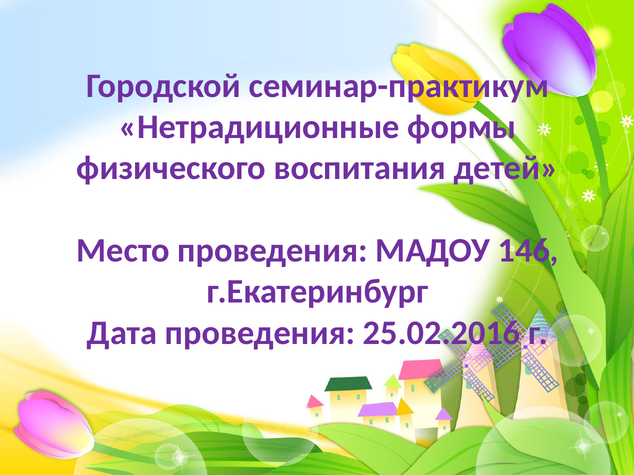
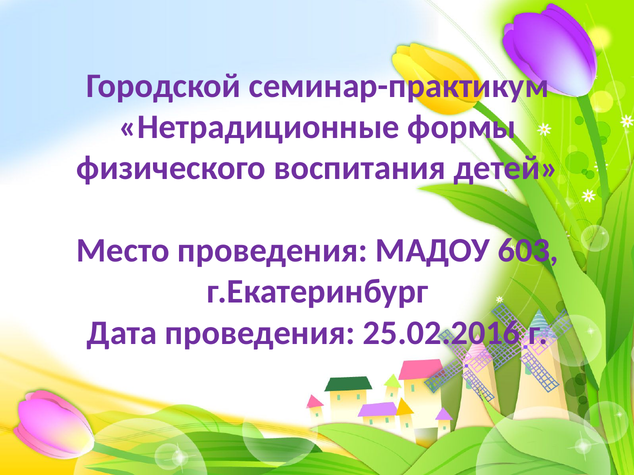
146: 146 -> 603 (528, 251)
